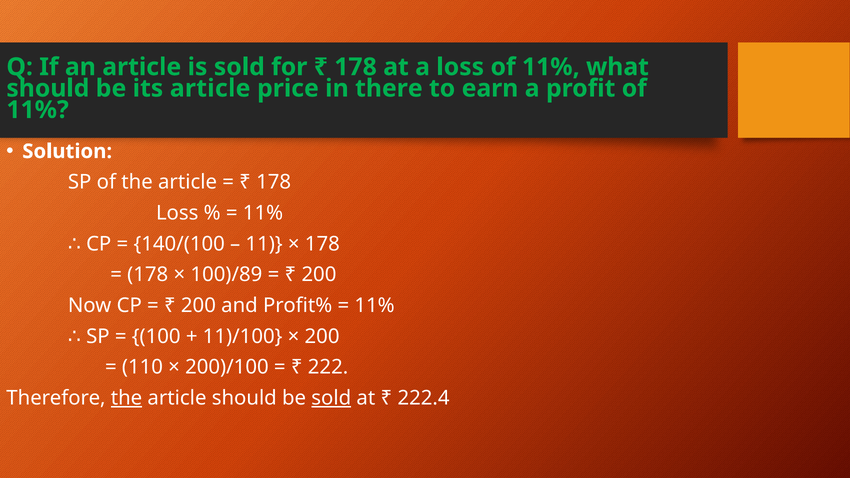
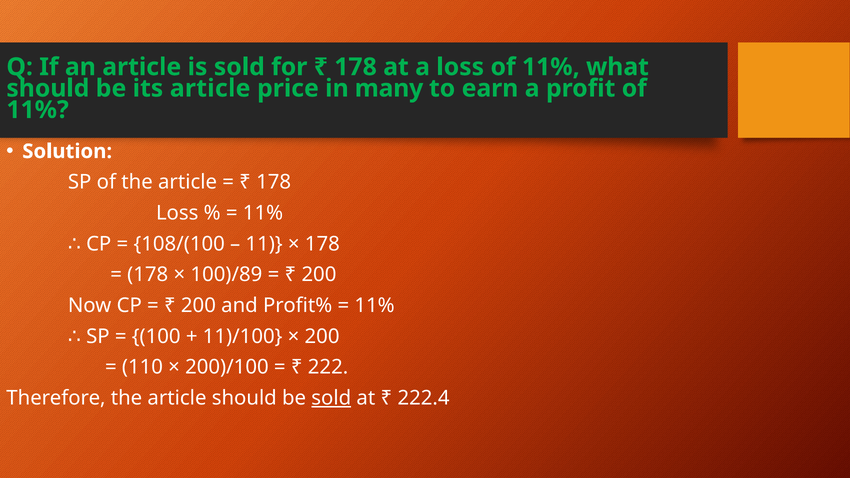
there: there -> many (389, 88)
140/(100: 140/(100 -> 108/(100 (179, 244)
the underline: present -> none (127, 398)
